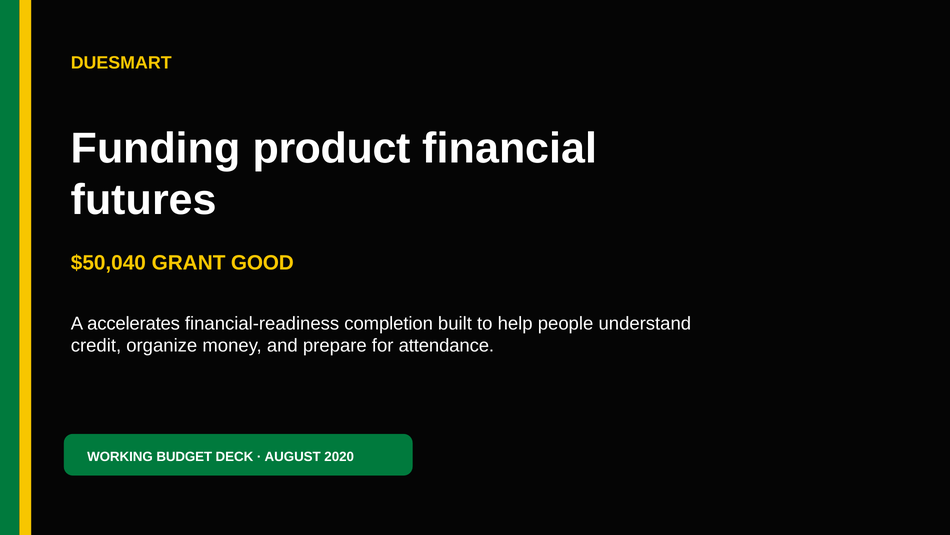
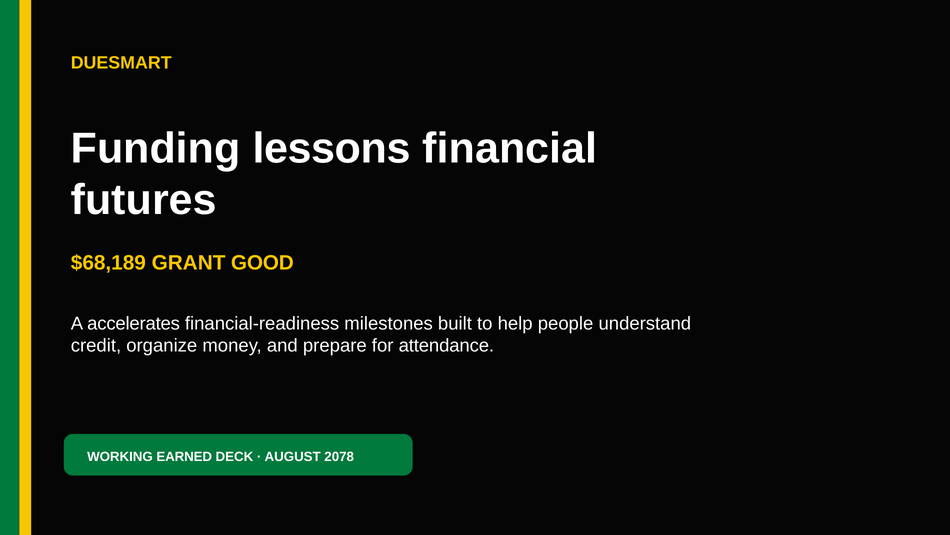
product: product -> lessons (332, 148)
$50,040: $50,040 -> $68,189 (108, 262)
completion: completion -> milestones (389, 323)
BUDGET: BUDGET -> EARNED (184, 456)
2020: 2020 -> 2078 (339, 456)
